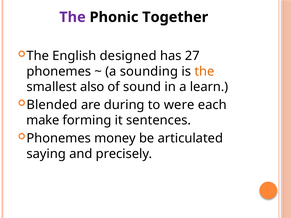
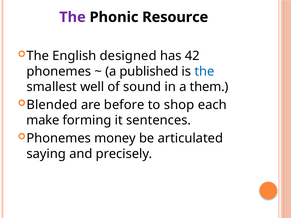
Together: Together -> Resource (175, 17)
27: 27 -> 42 (192, 56)
sounding: sounding -> published (149, 71)
the colour: orange -> blue (204, 71)
also: also -> well (92, 87)
learn: learn -> them (209, 87)
during: during -> before (124, 105)
were: were -> shop (179, 105)
